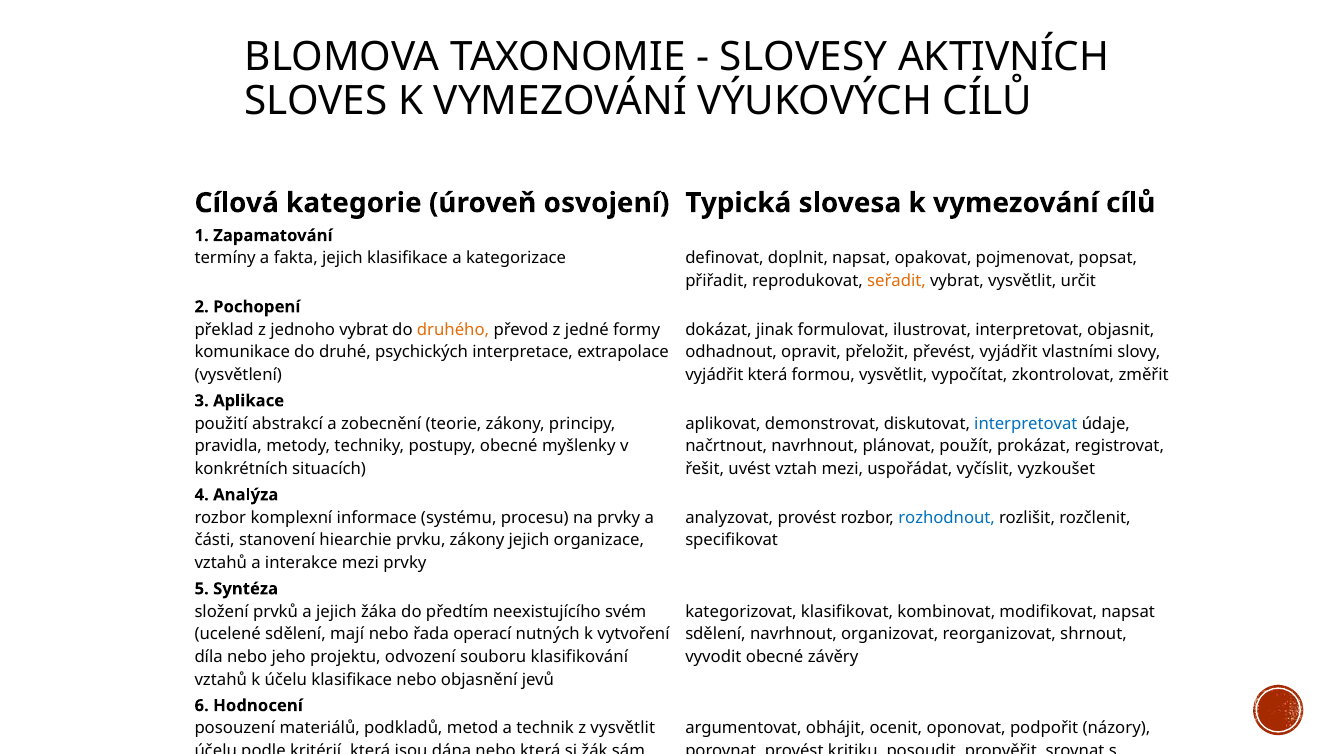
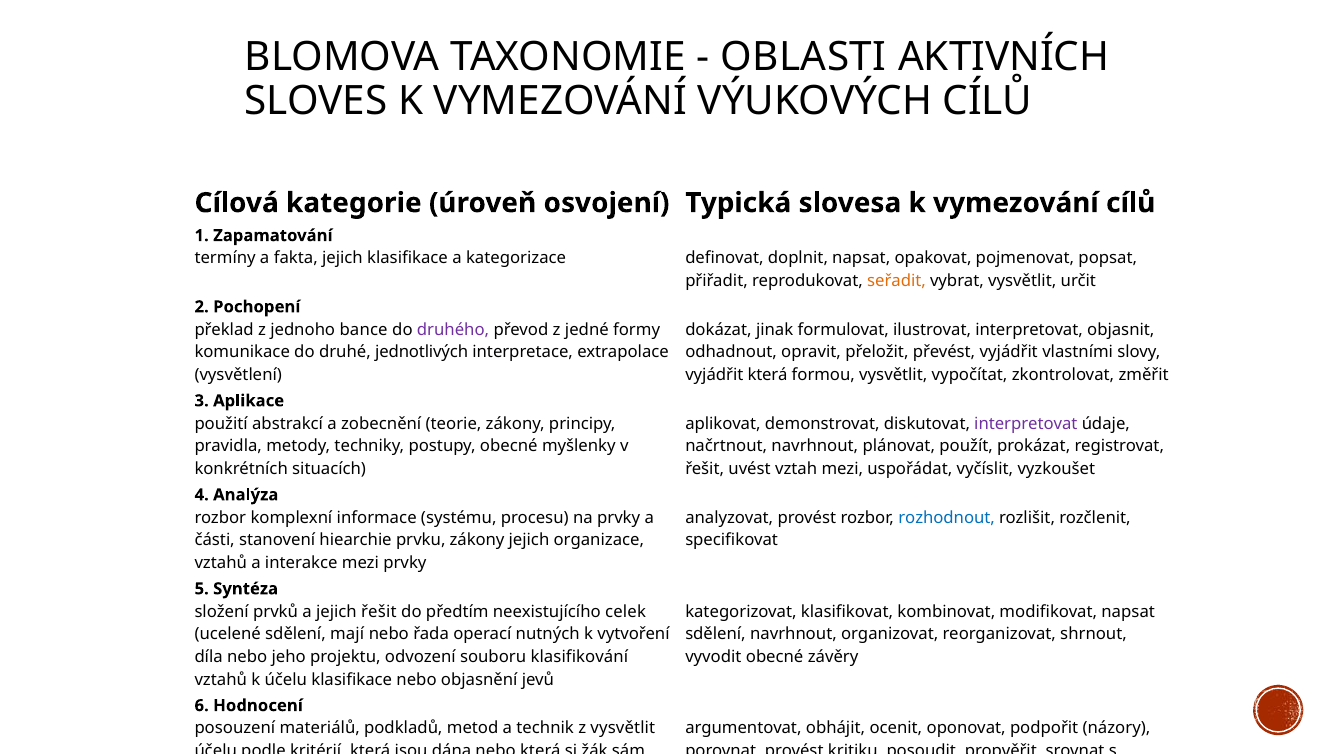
SLOVESY: SLOVESY -> OBLASTI (803, 57)
jednoho vybrat: vybrat -> bance (364, 329)
druhého colour: orange -> purple (453, 329)
psychických: psychických -> jednotlivých (422, 352)
interpretovat colour: blue -> purple (1026, 423)
jejich žáka: žáka -> řešit (379, 611)
svém: svém -> celek (626, 611)
